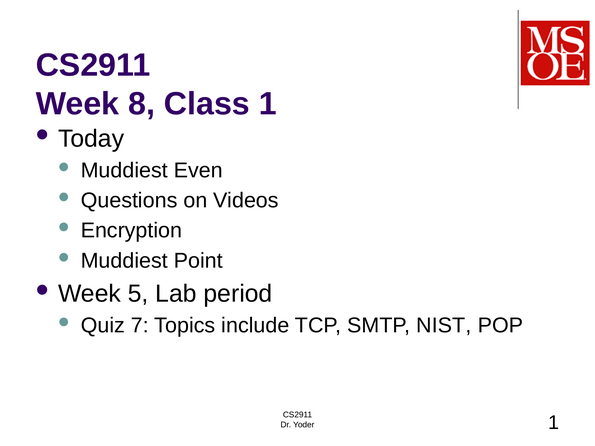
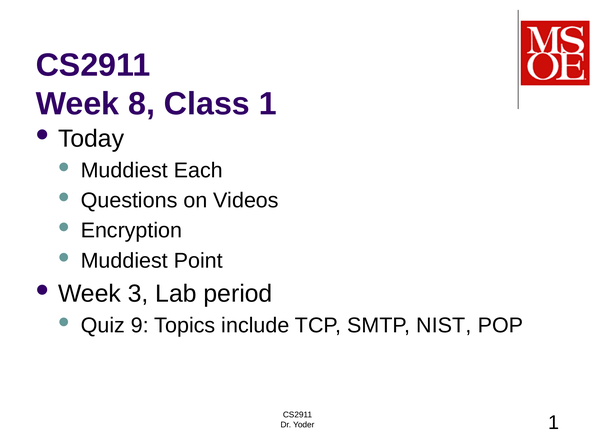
Even: Even -> Each (198, 170)
5: 5 -> 3 (138, 294)
7: 7 -> 9 (140, 326)
